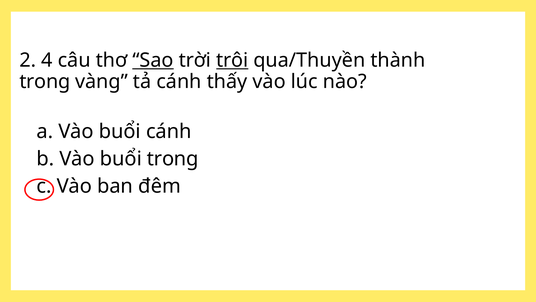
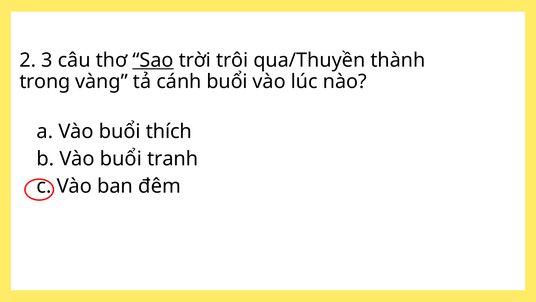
4: 4 -> 3 (47, 60)
trôi underline: present -> none (232, 60)
cánh thấy: thấy -> buổi (227, 82)
buổi cánh: cánh -> thích (169, 131)
buổi trong: trong -> tranh (173, 159)
